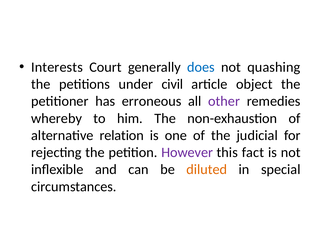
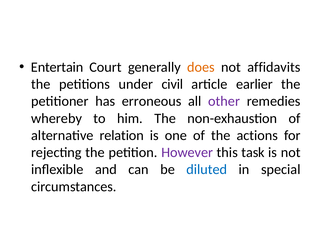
Interests: Interests -> Entertain (57, 67)
does colour: blue -> orange (201, 67)
quashing: quashing -> affidavits (274, 67)
object: object -> earlier (254, 84)
judicial: judicial -> actions (257, 135)
fact: fact -> task (253, 152)
diluted colour: orange -> blue (207, 170)
